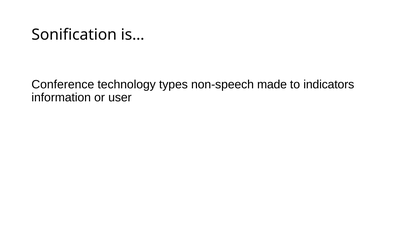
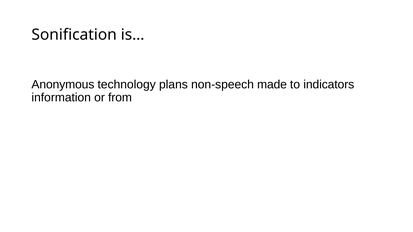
Conference: Conference -> Anonymous (63, 85)
types: types -> plans (173, 85)
user: user -> from (120, 98)
